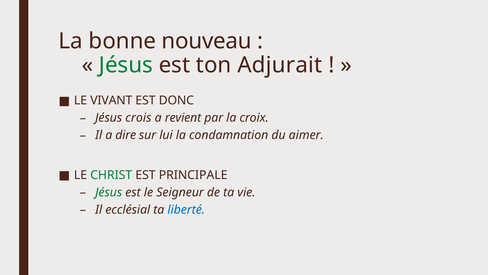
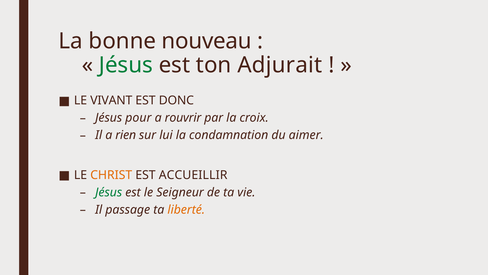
crois: crois -> pour (138, 118)
revient: revient -> rouvrir (183, 118)
dire: dire -> rien (126, 135)
CHRIST colour: green -> orange (111, 175)
PRINCIPALE: PRINCIPALE -> ACCUEILLIR (193, 175)
ecclésial: ecclésial -> passage (128, 209)
liberté colour: blue -> orange (186, 209)
